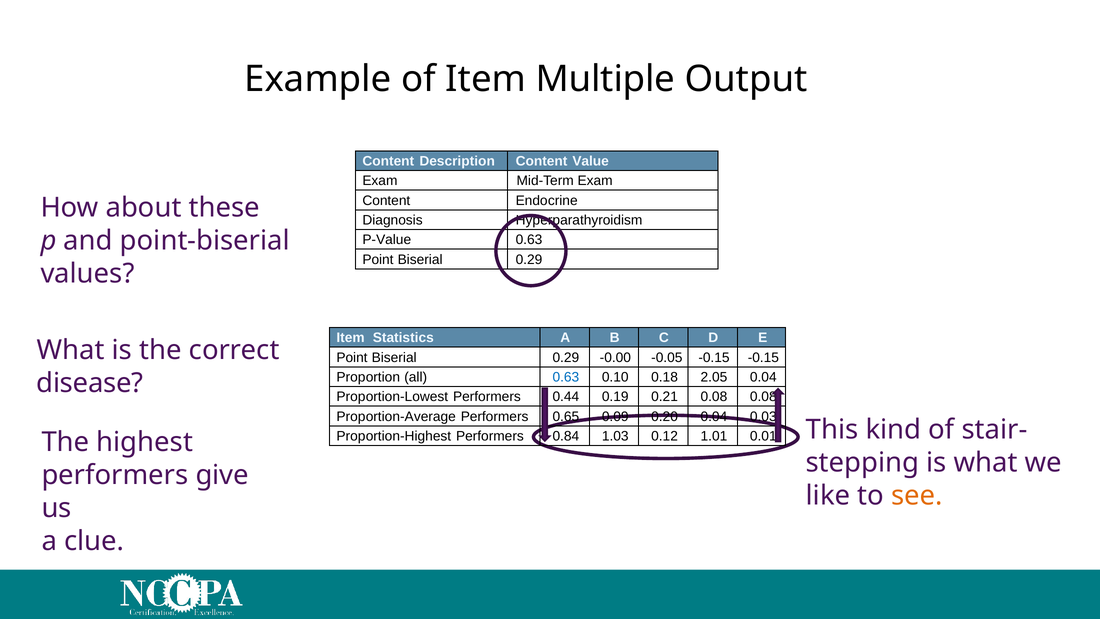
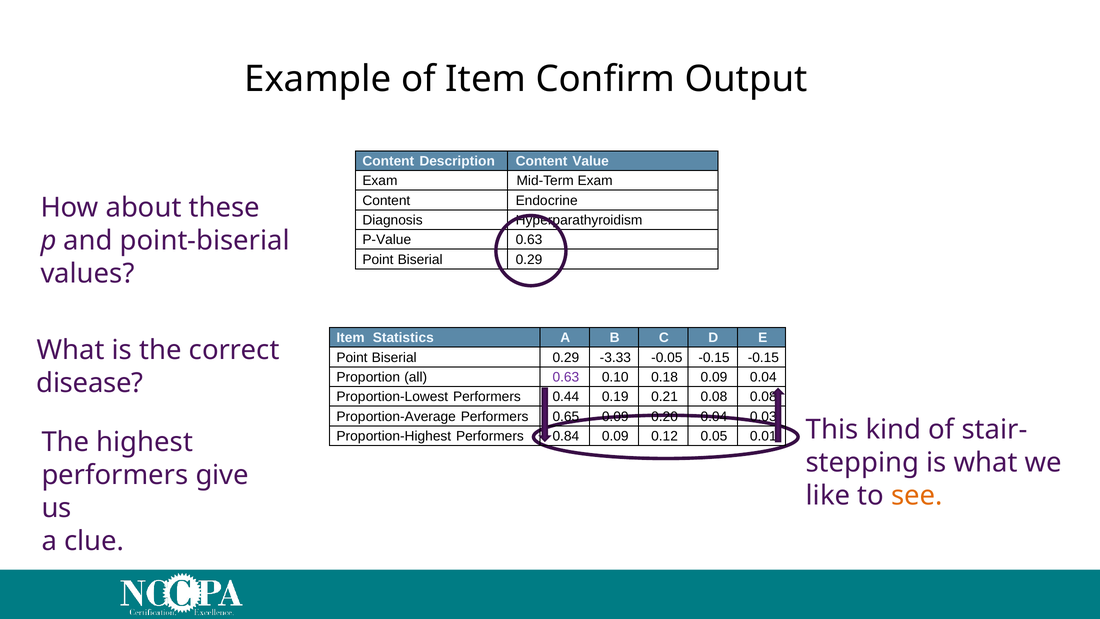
Multiple: Multiple -> Confirm (605, 79)
-0.00: -0.00 -> -3.33 (615, 357)
0.63 colour: blue -> purple (566, 377)
0.18 2.05: 2.05 -> 0.09 (714, 377)
0.84 1.03: 1.03 -> 0.09 (615, 436)
1.01: 1.01 -> 0.05 (714, 436)
